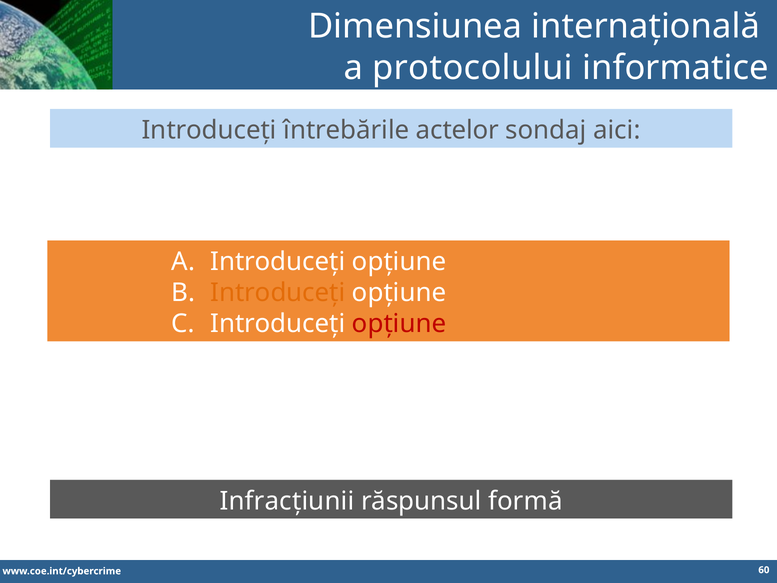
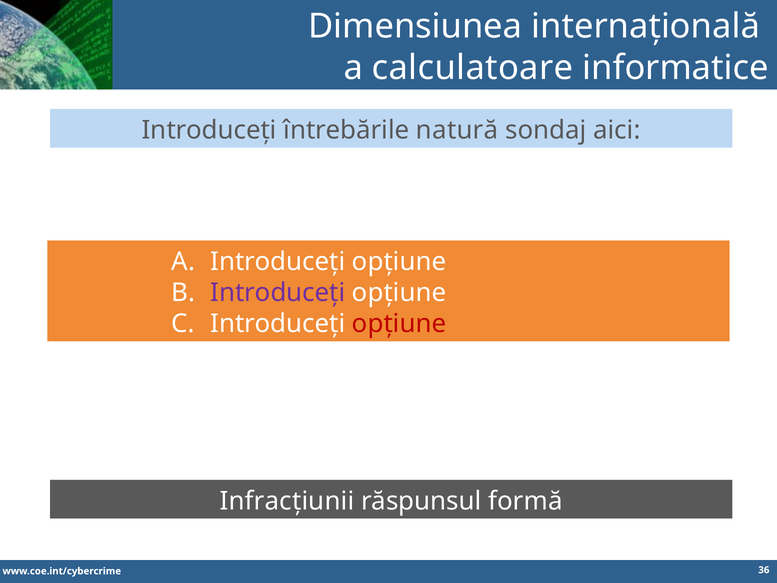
protocolului: protocolului -> calculatoare (472, 68)
actelor: actelor -> natură (457, 130)
Introduceți colour: orange -> purple (278, 293)
60: 60 -> 36 (764, 570)
